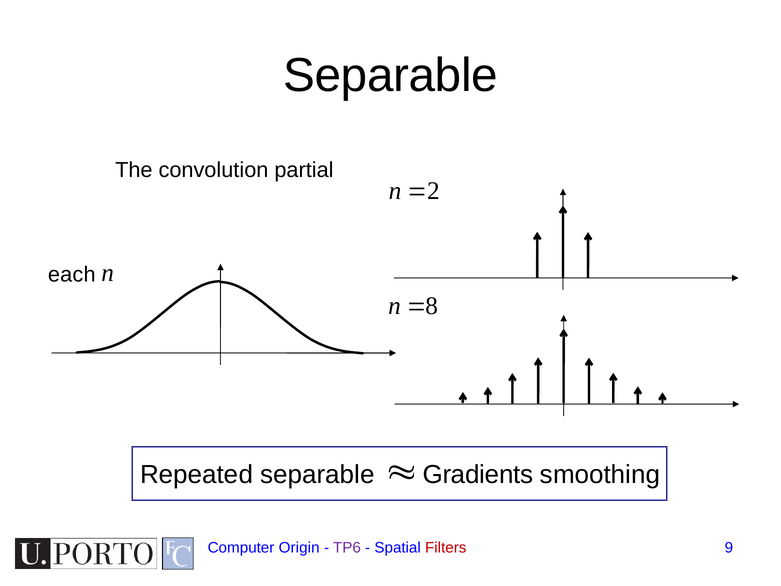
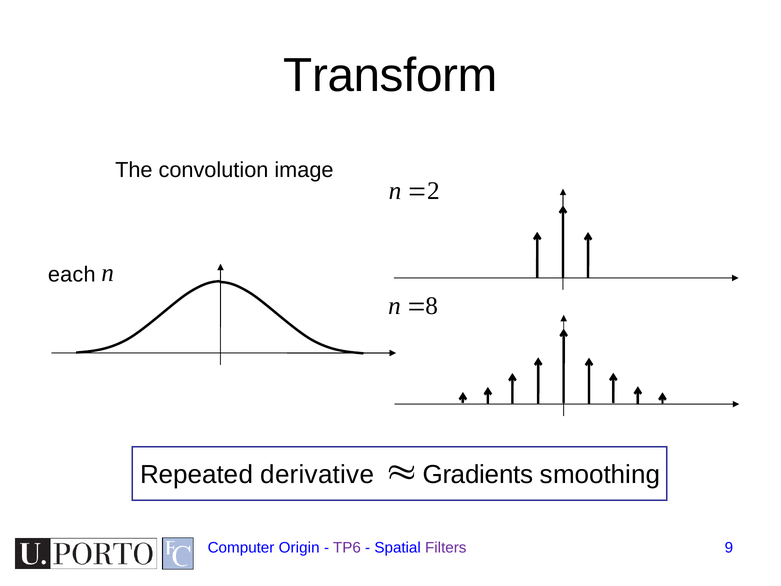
Separable: Separable -> Transform (391, 76)
partial: partial -> image (304, 170)
Repeated separable: separable -> derivative (317, 474)
Filters colour: red -> purple (446, 547)
